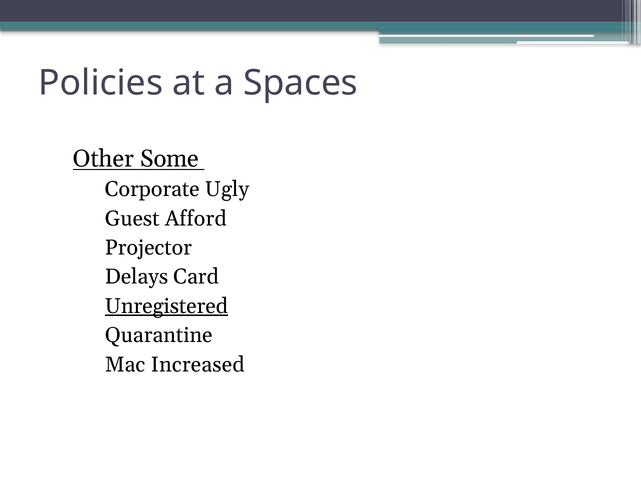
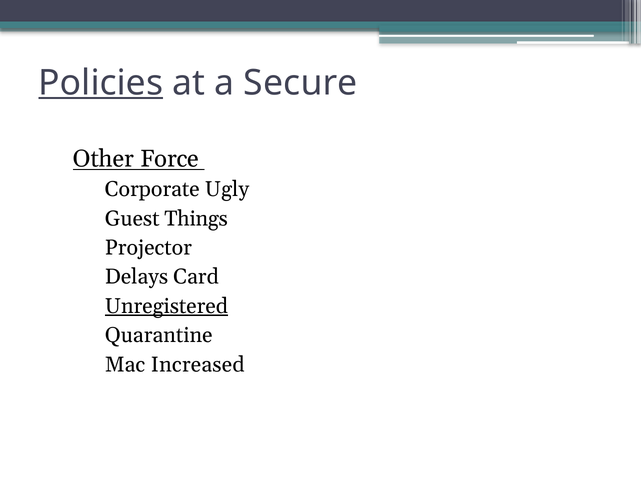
Policies underline: none -> present (101, 83)
Spaces: Spaces -> Secure (301, 83)
Some: Some -> Force (170, 159)
Afford: Afford -> Things (196, 218)
